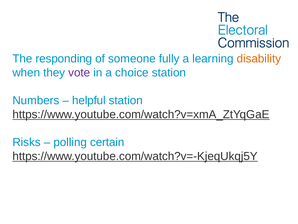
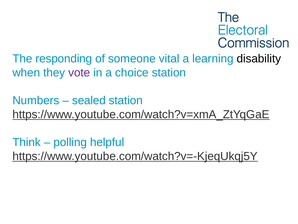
fully: fully -> vital (169, 59)
disability colour: orange -> black (259, 59)
helpful: helpful -> sealed (89, 100)
Risks: Risks -> Think (27, 142)
certain: certain -> helpful (107, 142)
